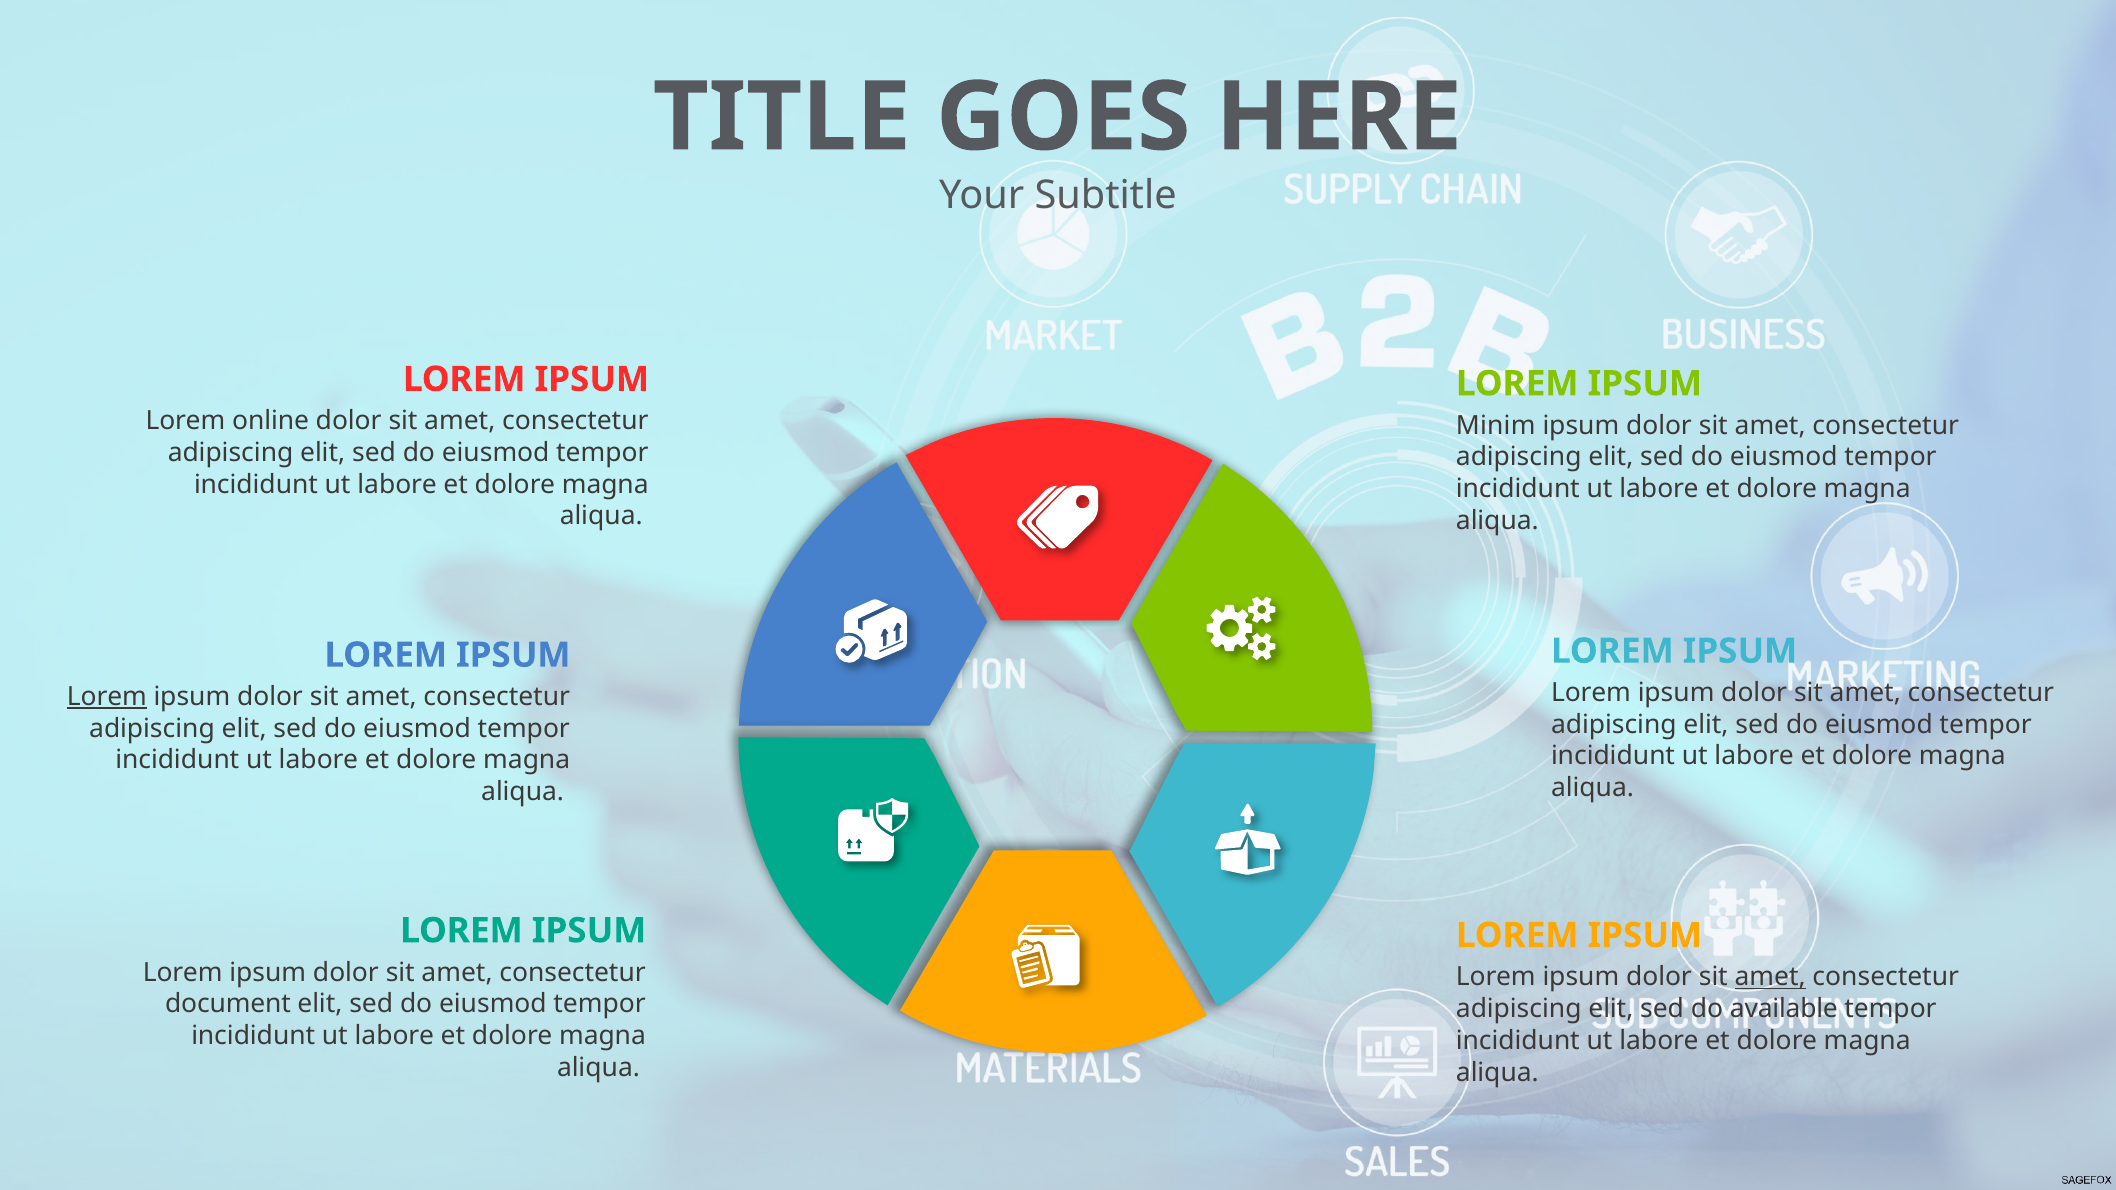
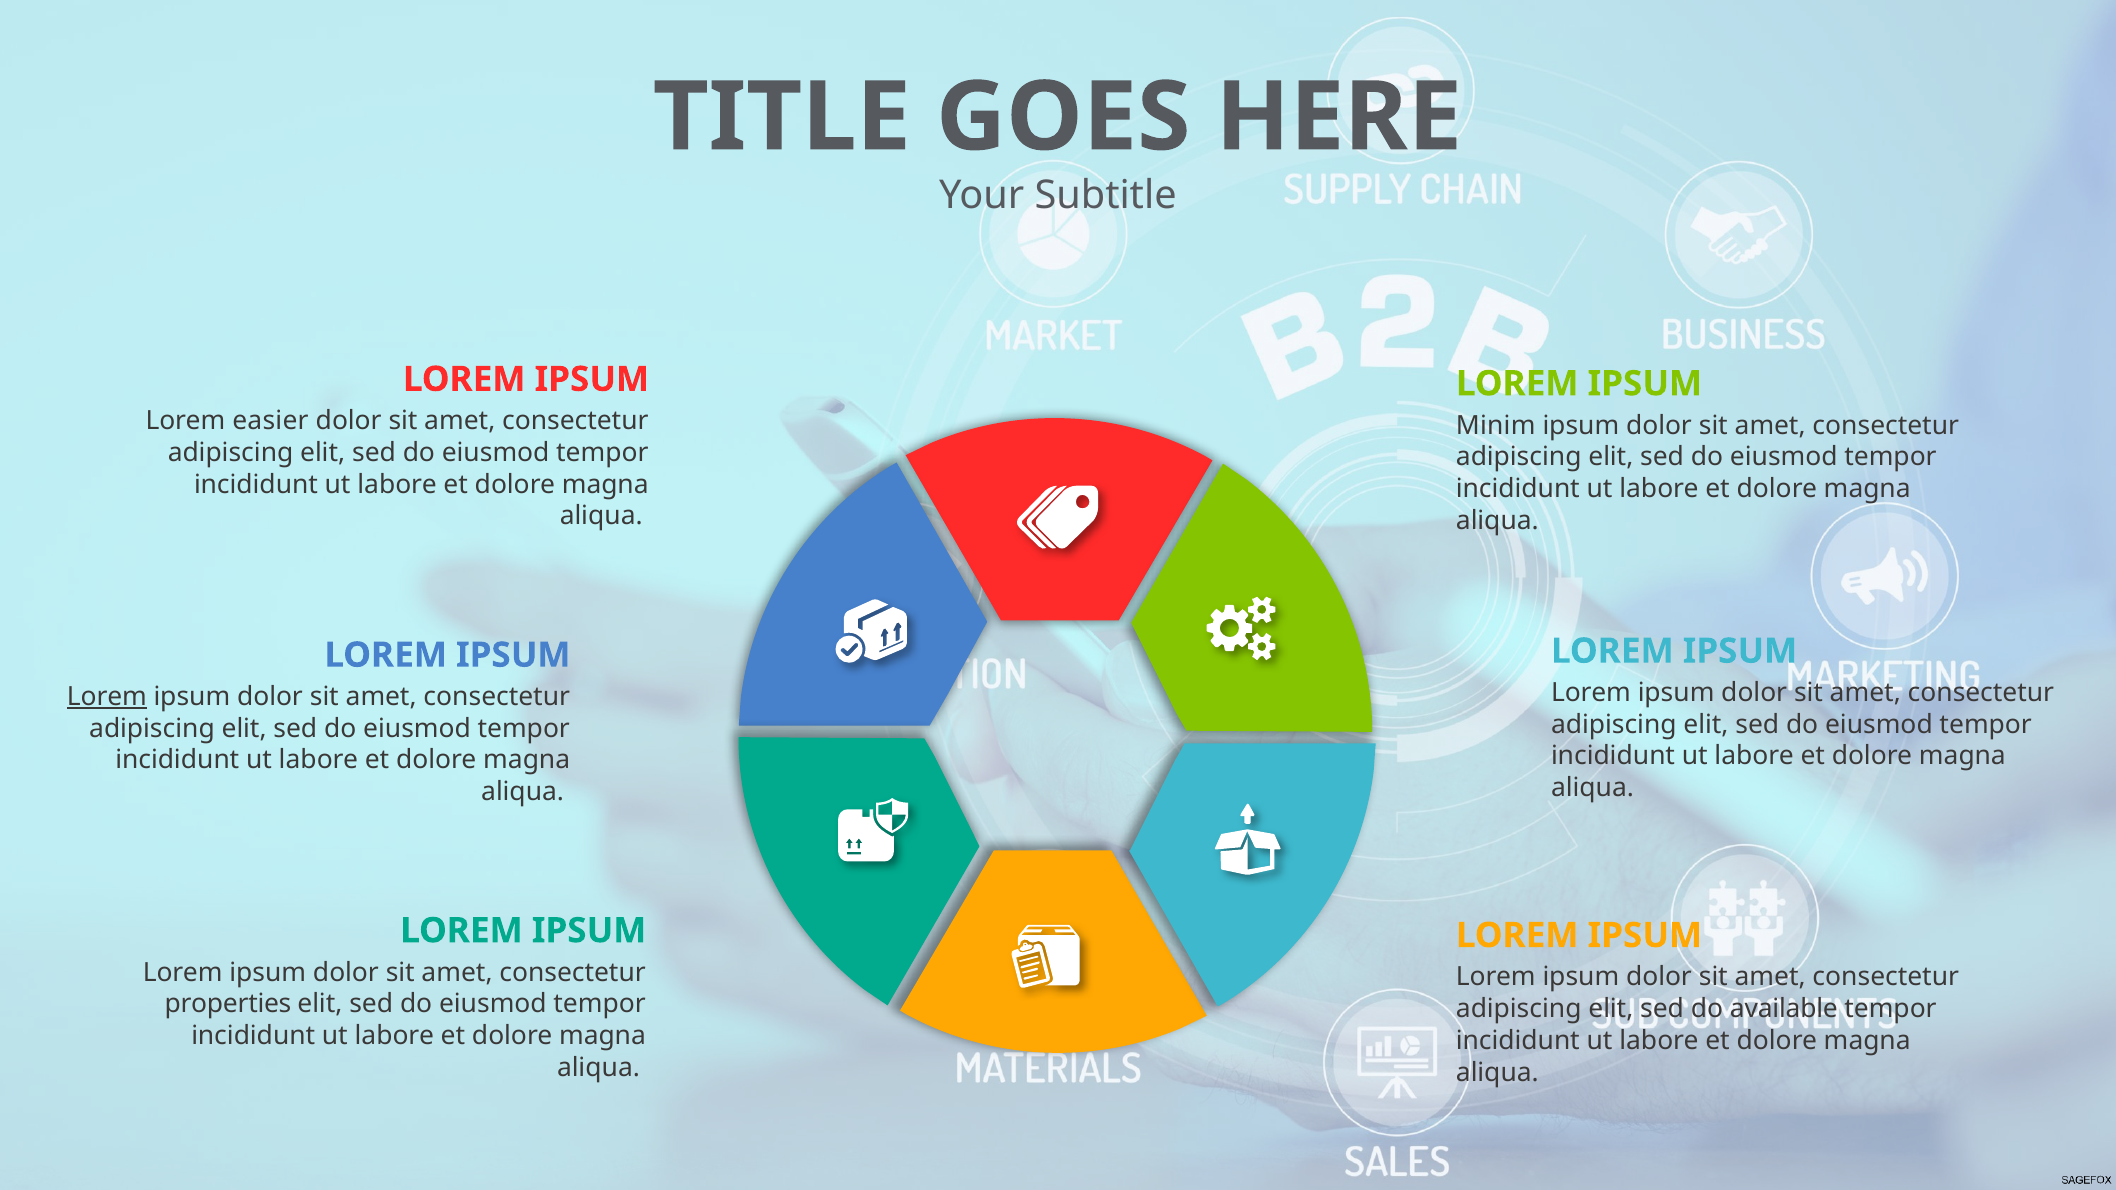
online: online -> easier (270, 421)
amet underline: present -> none (1770, 977)
document: document -> properties (228, 1004)
